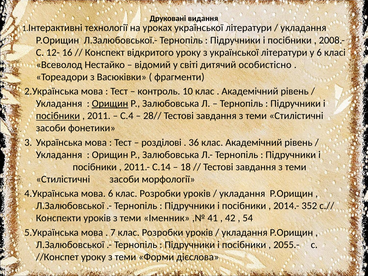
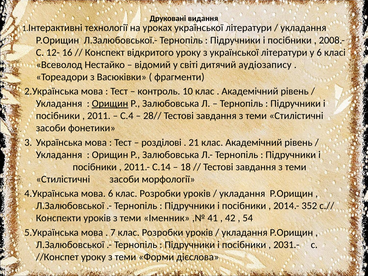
особистісно: особистісно -> аудіозапису (265, 65)
посібники underline: present -> none (58, 116)
36: 36 -> 21 (194, 142)
2055.-: 2055.- -> 2031.- (286, 245)
